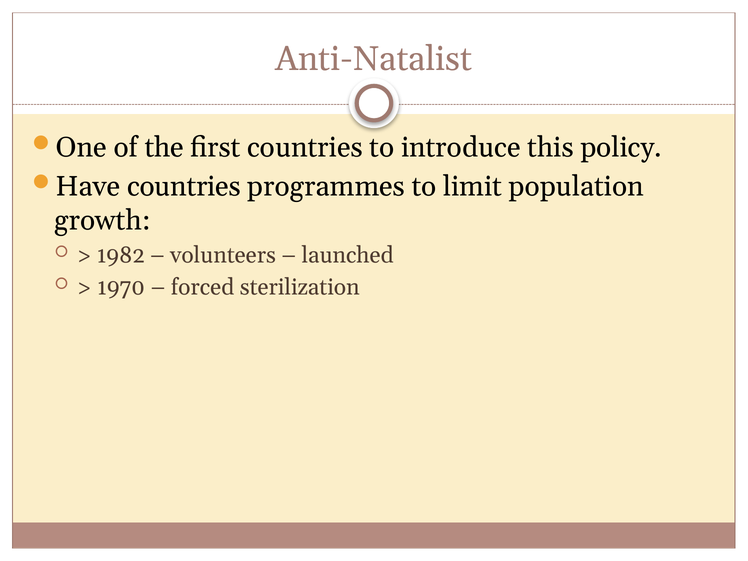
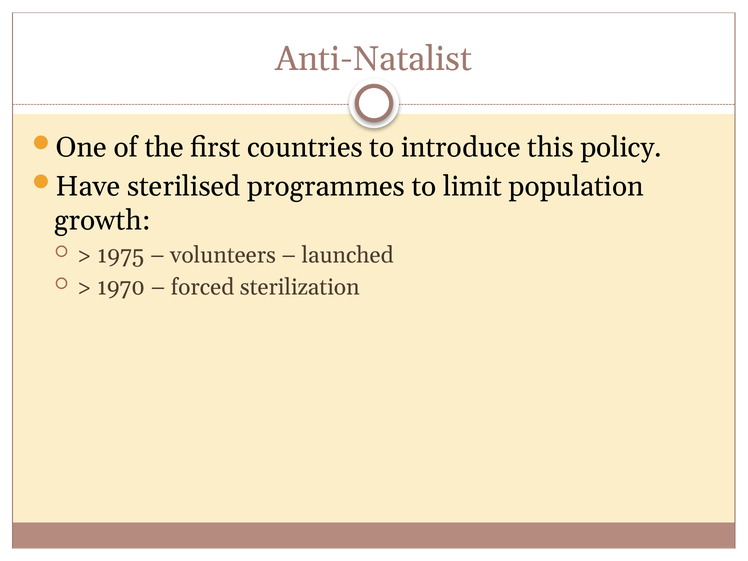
Have countries: countries -> sterilised (184, 187)
1982: 1982 -> 1975 (121, 255)
